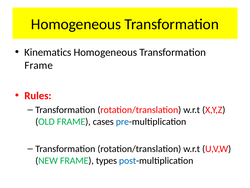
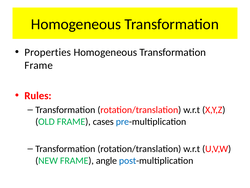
Kinematics: Kinematics -> Properties (48, 52)
types: types -> angle (106, 160)
